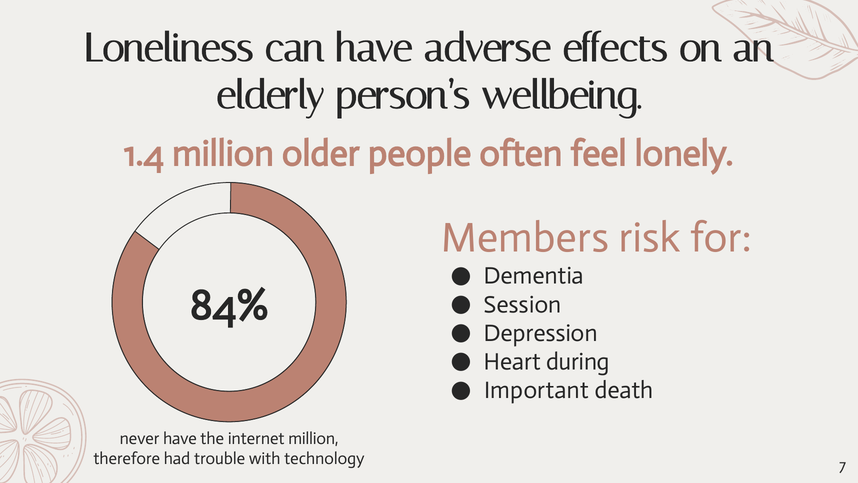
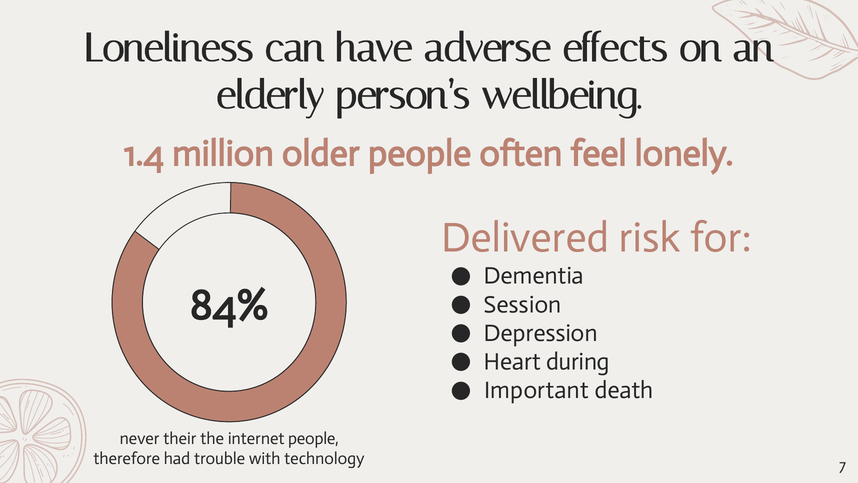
Members: Members -> Delivered (525, 238)
never have: have -> their (180, 438)
internet million: million -> people (313, 438)
